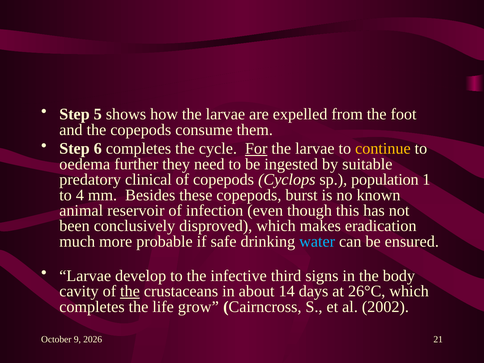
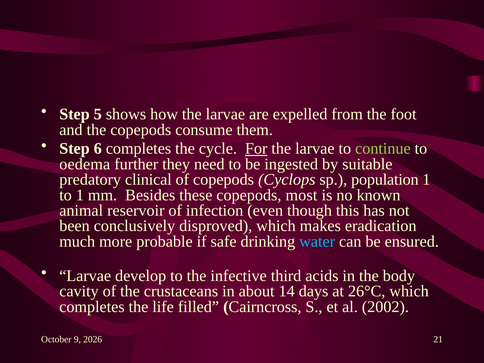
continue colour: yellow -> light green (383, 149)
to 4: 4 -> 1 (80, 195)
burst: burst -> most (301, 195)
signs: signs -> acids (322, 276)
the underline: present -> none (130, 291)
grow: grow -> filled (198, 307)
